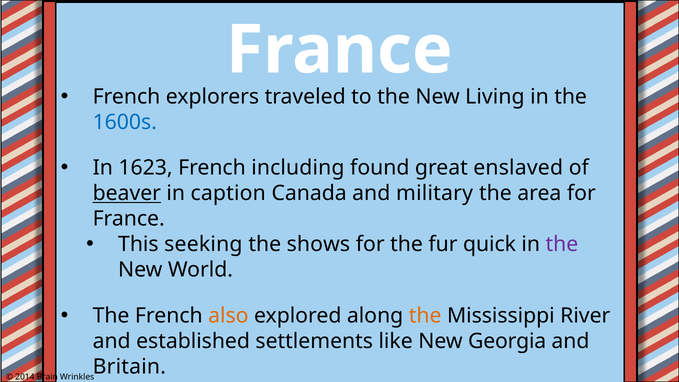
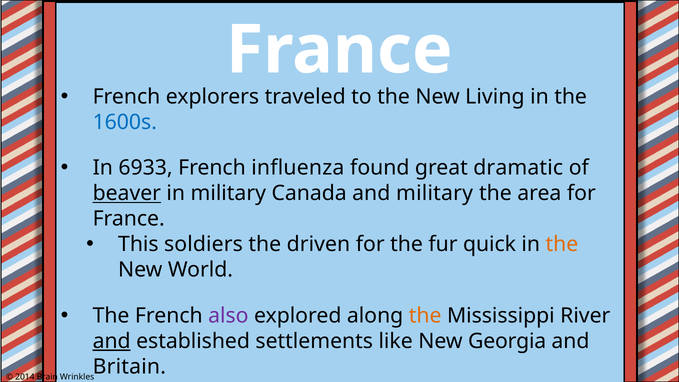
1623: 1623 -> 6933 (146, 168)
including: including -> influenza (298, 168)
enslaved: enslaved -> dramatic (518, 168)
in caption: caption -> military (228, 193)
seeking: seeking -> soldiers (203, 244)
shows: shows -> driven (318, 244)
the colour: purple -> orange (562, 244)
also colour: orange -> purple (228, 316)
and underline: none -> present (112, 341)
